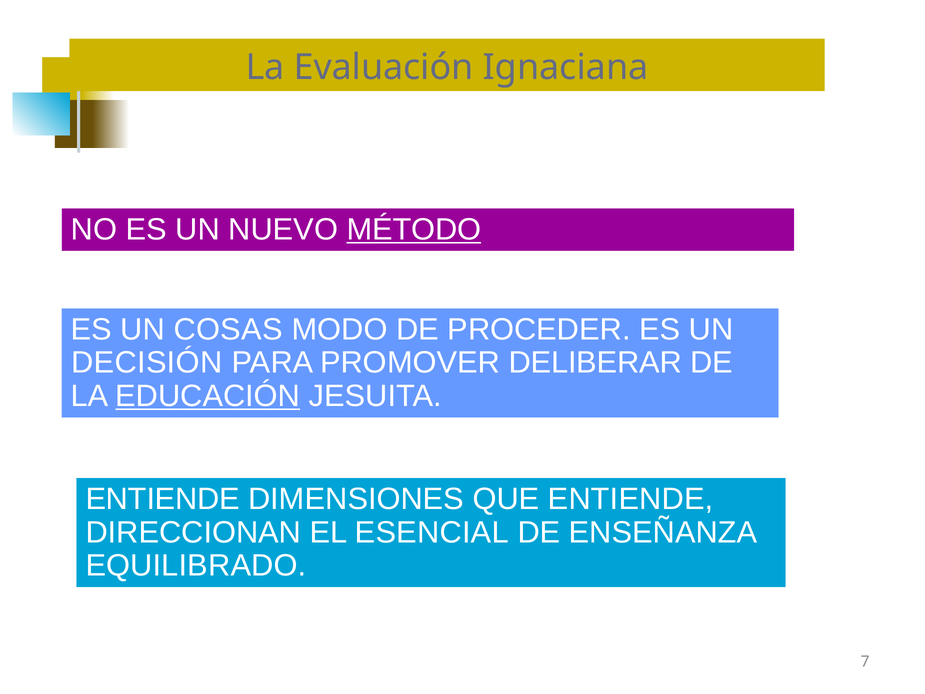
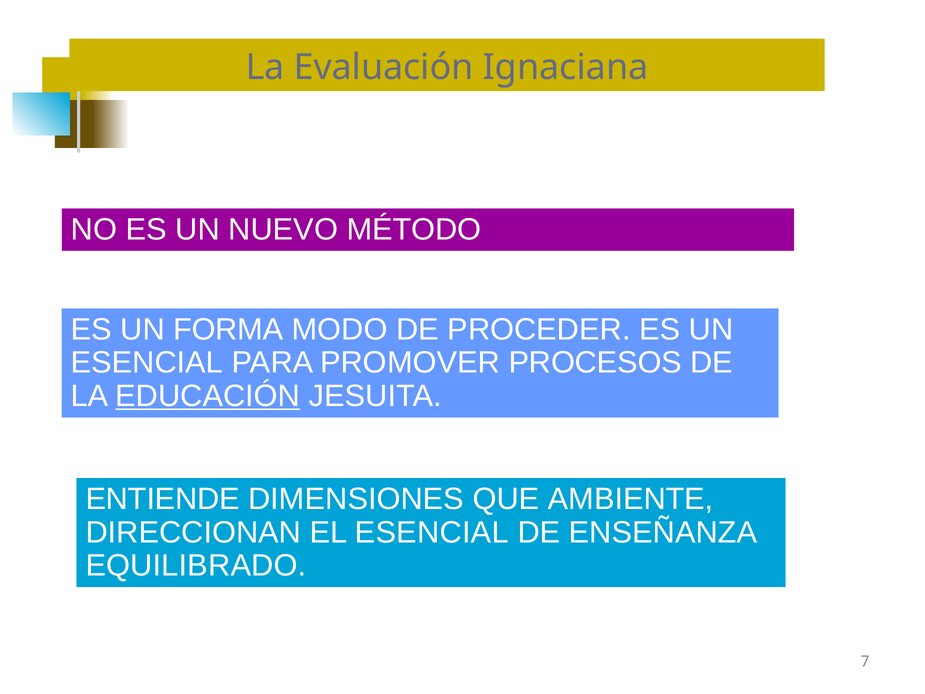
MÉTODO underline: present -> none (414, 229)
COSAS: COSAS -> FORMA (228, 329)
DECISIÓN: DECISIÓN -> ESENCIAL (147, 363)
DELIBERAR: DELIBERAR -> PROCESOS (595, 363)
QUE ENTIENDE: ENTIENDE -> AMBIENTE (631, 499)
